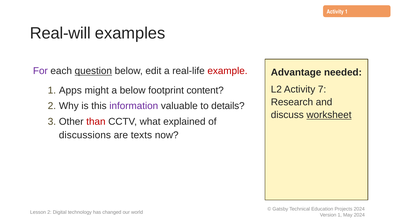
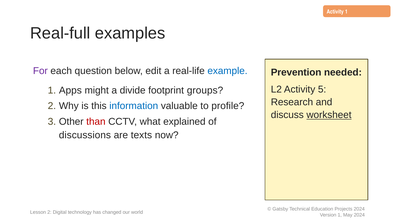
Real-will: Real-will -> Real-full (60, 33)
question underline: present -> none (93, 71)
example colour: red -> blue (227, 71)
Advantage: Advantage -> Prevention (296, 73)
7: 7 -> 5 (322, 89)
a below: below -> divide (133, 90)
content: content -> groups (205, 90)
information colour: purple -> blue (134, 106)
details: details -> profile (228, 106)
